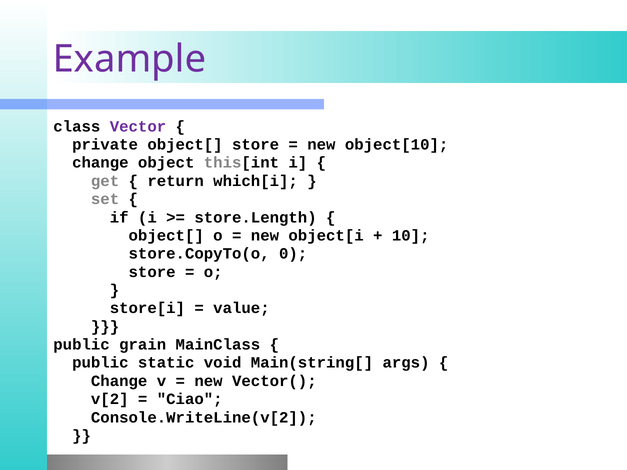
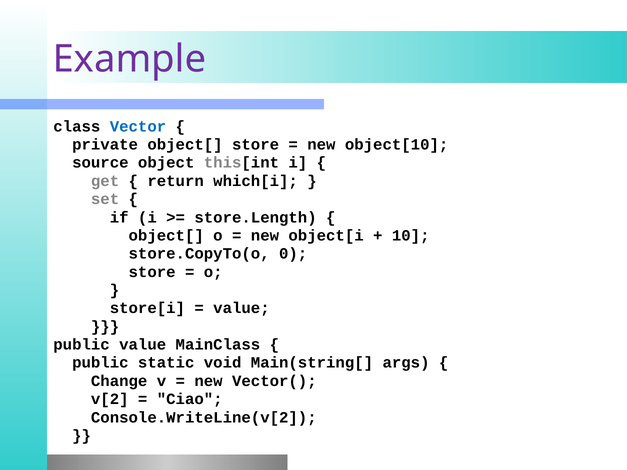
Vector colour: purple -> blue (138, 126)
change: change -> source (100, 163)
public grain: grain -> value (143, 345)
